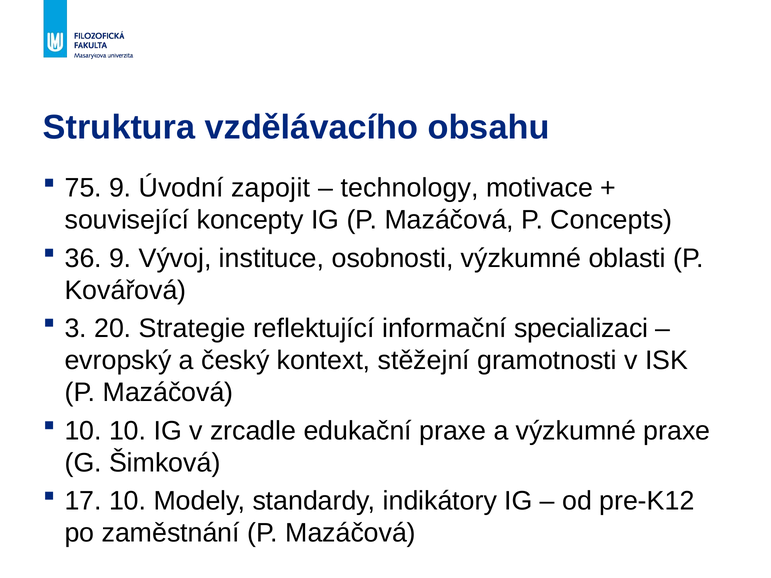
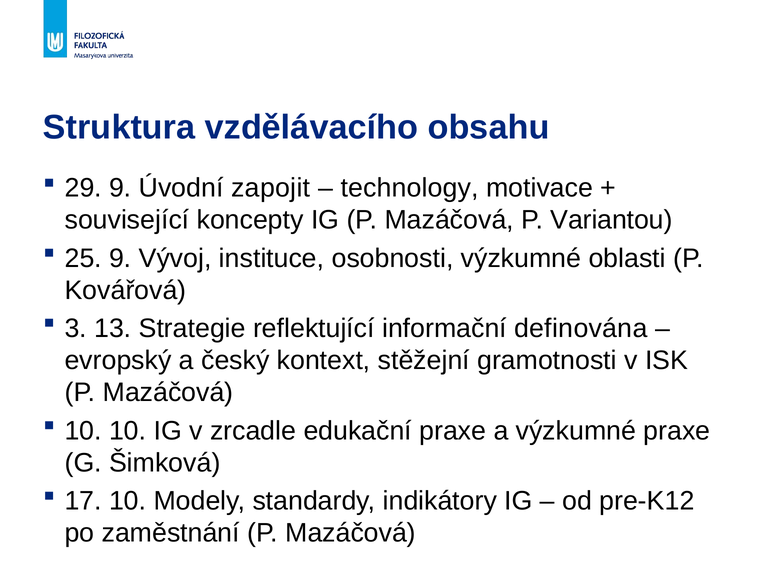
75: 75 -> 29 (83, 188)
Concepts: Concepts -> Variantou (611, 220)
36: 36 -> 25 (83, 258)
20: 20 -> 13 (113, 329)
specializaci: specializaci -> definována (581, 329)
